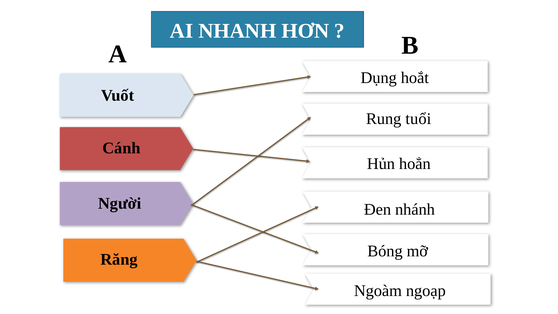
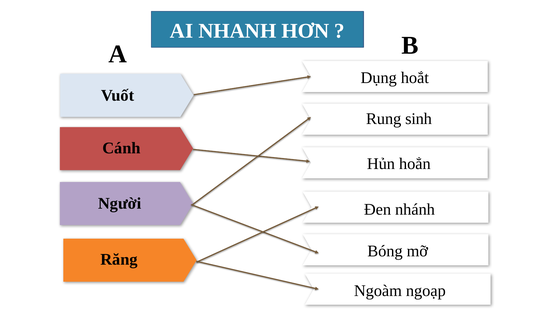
tuổi: tuổi -> sinh (419, 119)
